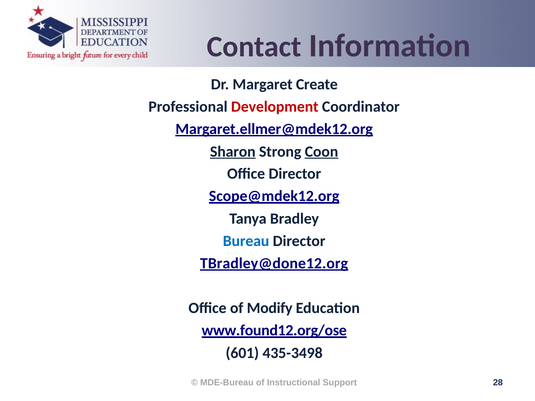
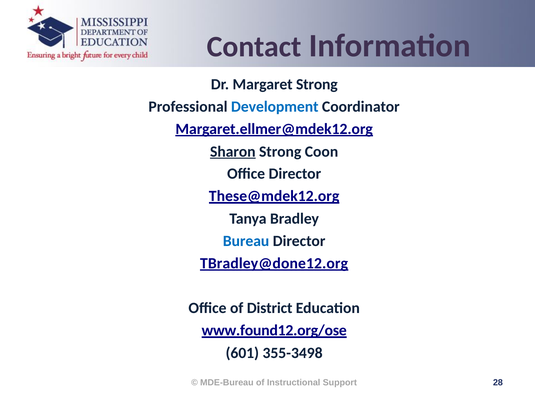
Margaret Create: Create -> Strong (317, 84)
Development colour: red -> blue (275, 107)
Coon underline: present -> none (322, 152)
Scope@mdek12.org: Scope@mdek12.org -> These@mdek12.org (274, 196)
Modify: Modify -> District (270, 308)
435-3498: 435-3498 -> 355-3498 (293, 353)
